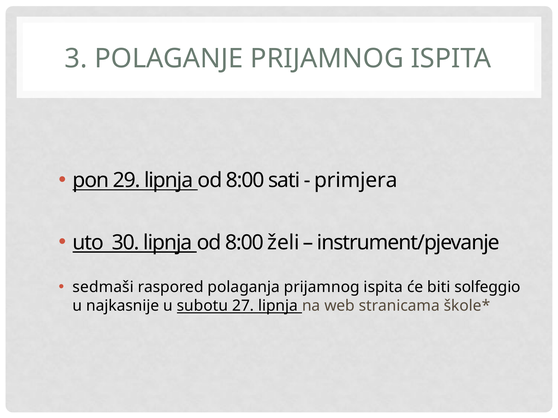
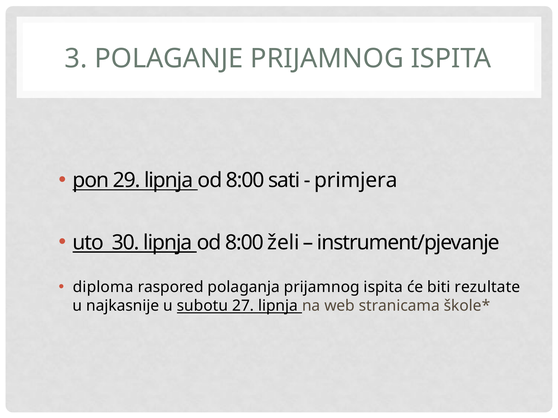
sedmaši: sedmaši -> diploma (103, 288)
solfeggio: solfeggio -> rezultate (487, 288)
